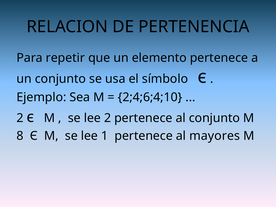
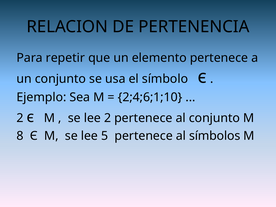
2;4;6;4;10: 2;4;6;4;10 -> 2;4;6;1;10 (150, 97)
1: 1 -> 5 (105, 136)
mayores: mayores -> símbolos (215, 136)
